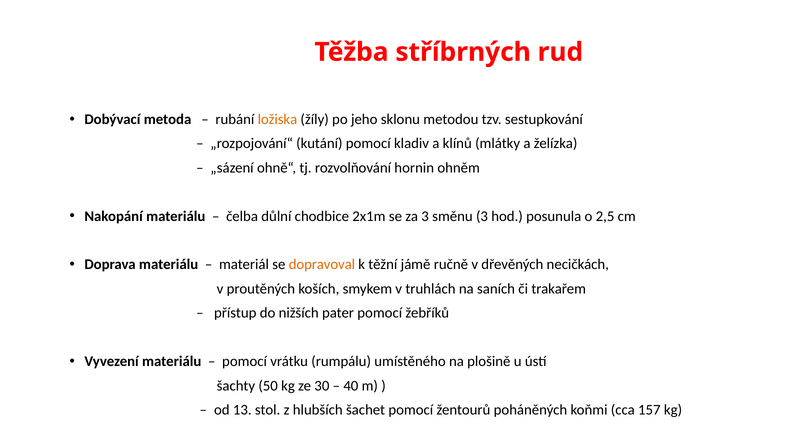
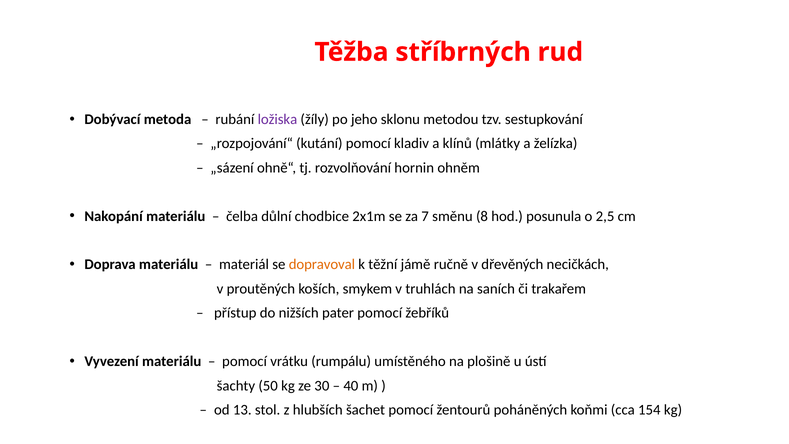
ložiska colour: orange -> purple (277, 119)
za 3: 3 -> 7 (425, 216)
směnu 3: 3 -> 8 (482, 216)
157: 157 -> 154 (649, 410)
